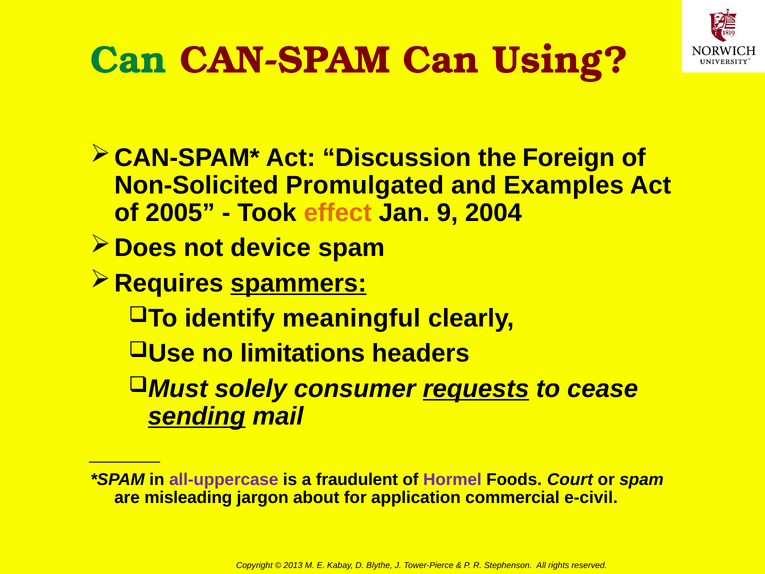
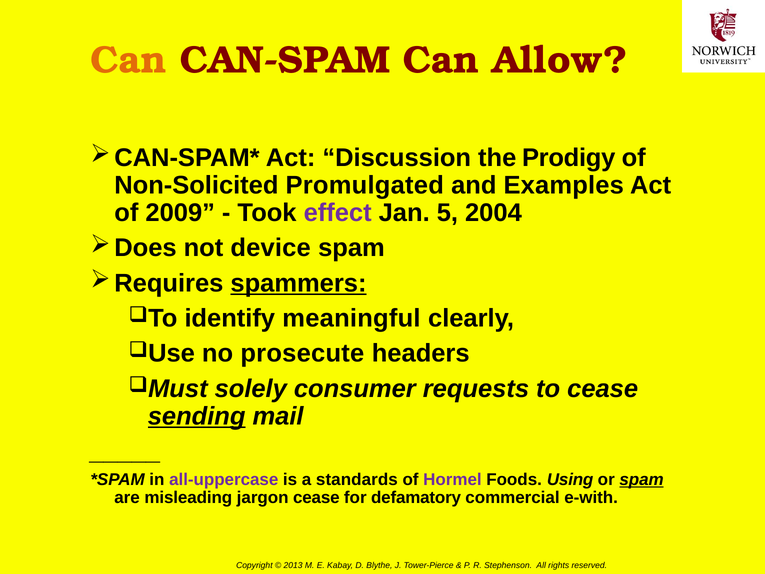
Can colour: green -> orange (129, 60)
Using: Using -> Allow (560, 60)
Foreign: Foreign -> Prodigy (569, 158)
2005: 2005 -> 2009 (180, 213)
effect colour: orange -> purple (338, 213)
9: 9 -> 5 (447, 213)
limitations: limitations -> prosecute (302, 353)
requests underline: present -> none (476, 389)
fraudulent: fraudulent -> standards (357, 479)
Court: Court -> Using (570, 479)
spam underline: none -> present (642, 479)
jargon about: about -> cease (316, 498)
application: application -> defamatory (416, 498)
e-civil: e-civil -> e-with (591, 498)
